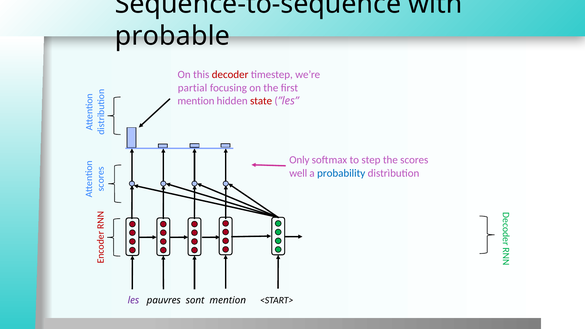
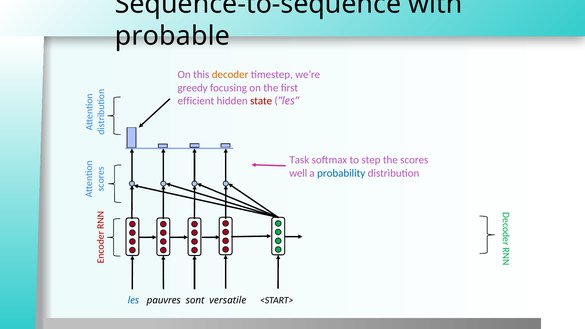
decoder colour: red -> orange (230, 75)
partial: partial -> greedy (193, 88)
mention: mention -> efficient (196, 101)
Only: Only -> Task (299, 160)
les colour: purple -> blue (133, 300)
sont mention: mention -> versatile (228, 300)
